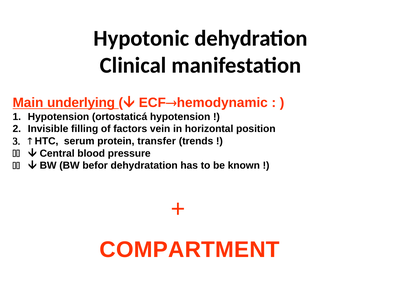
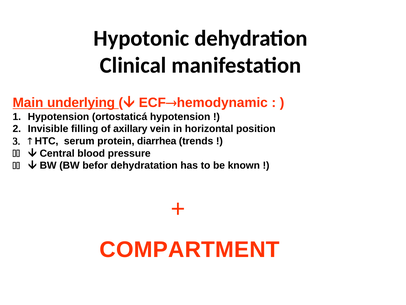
factors: factors -> axillary (130, 129)
transfer: transfer -> diarrhea (157, 141)
